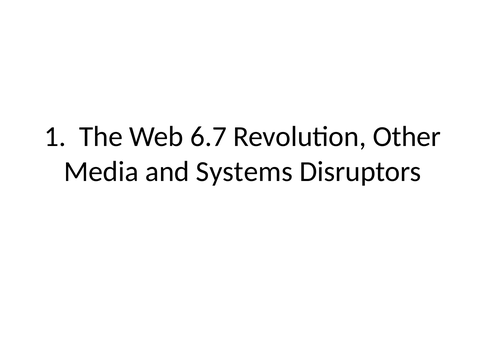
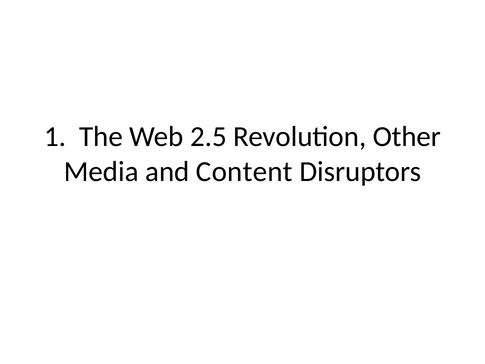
6.7: 6.7 -> 2.5 (208, 137)
Systems: Systems -> Content (244, 171)
